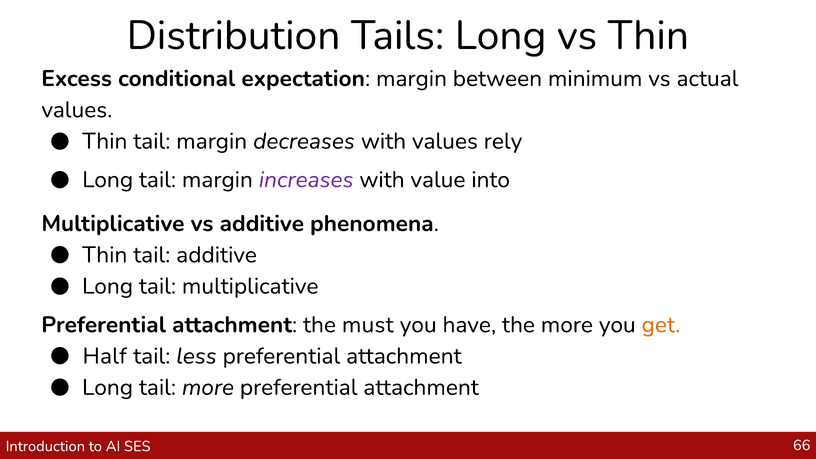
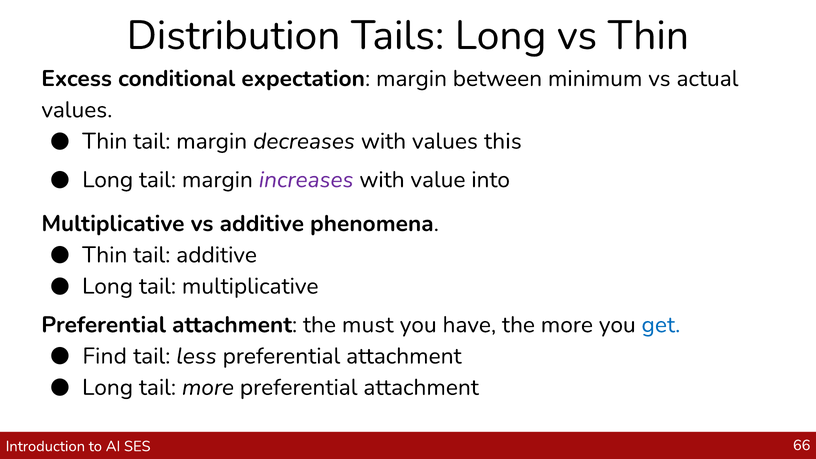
rely: rely -> this (503, 141)
get colour: orange -> blue (661, 325)
Half: Half -> Find (105, 356)
